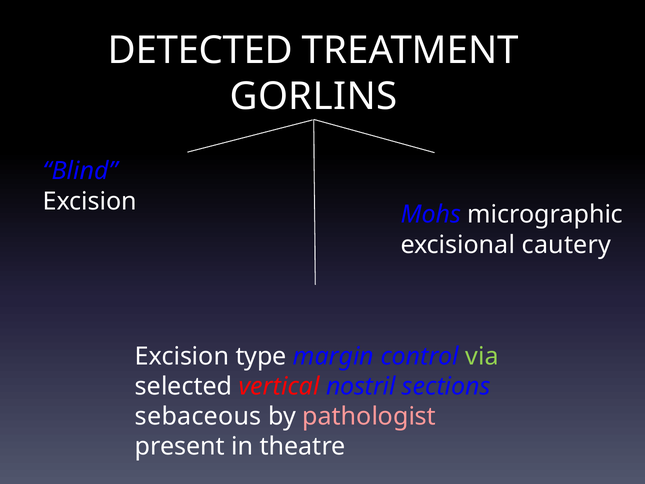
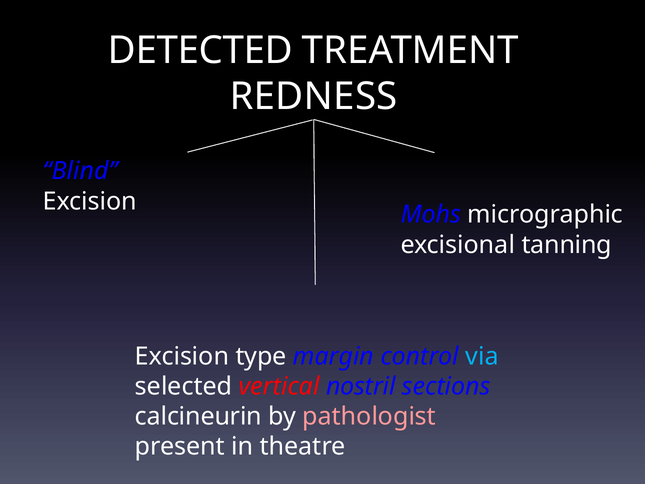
GORLINS: GORLINS -> REDNESS (314, 97)
cautery: cautery -> tanning (567, 245)
via colour: light green -> light blue (482, 356)
sebaceous: sebaceous -> calcineurin (198, 416)
